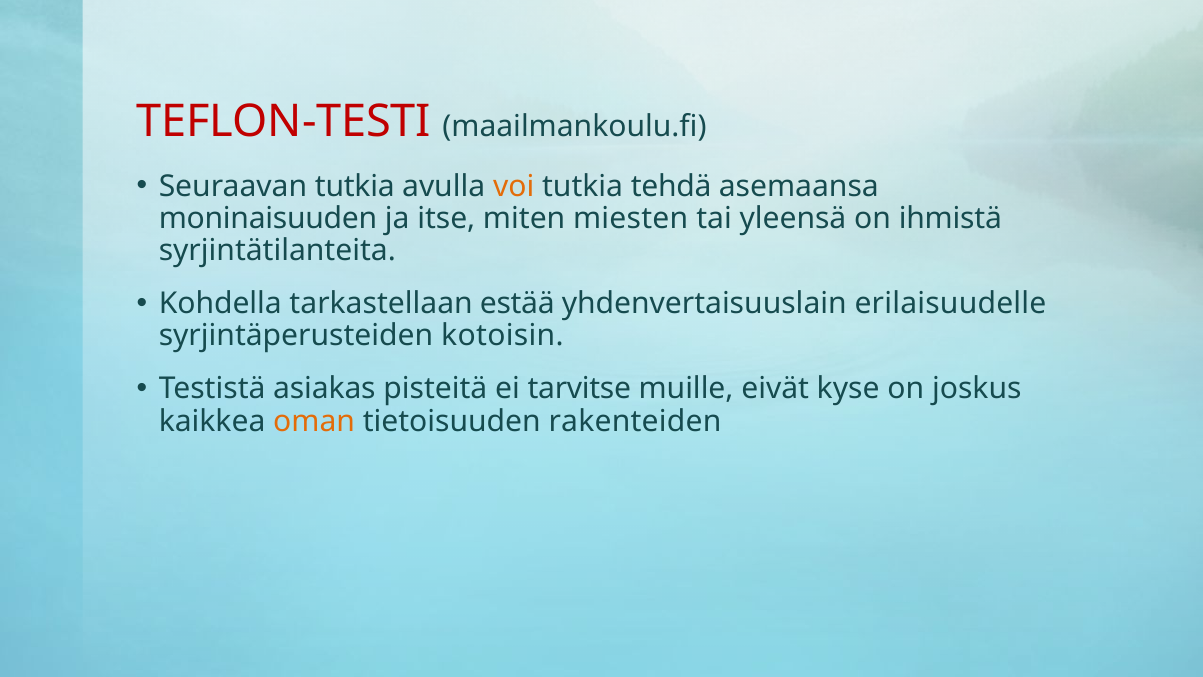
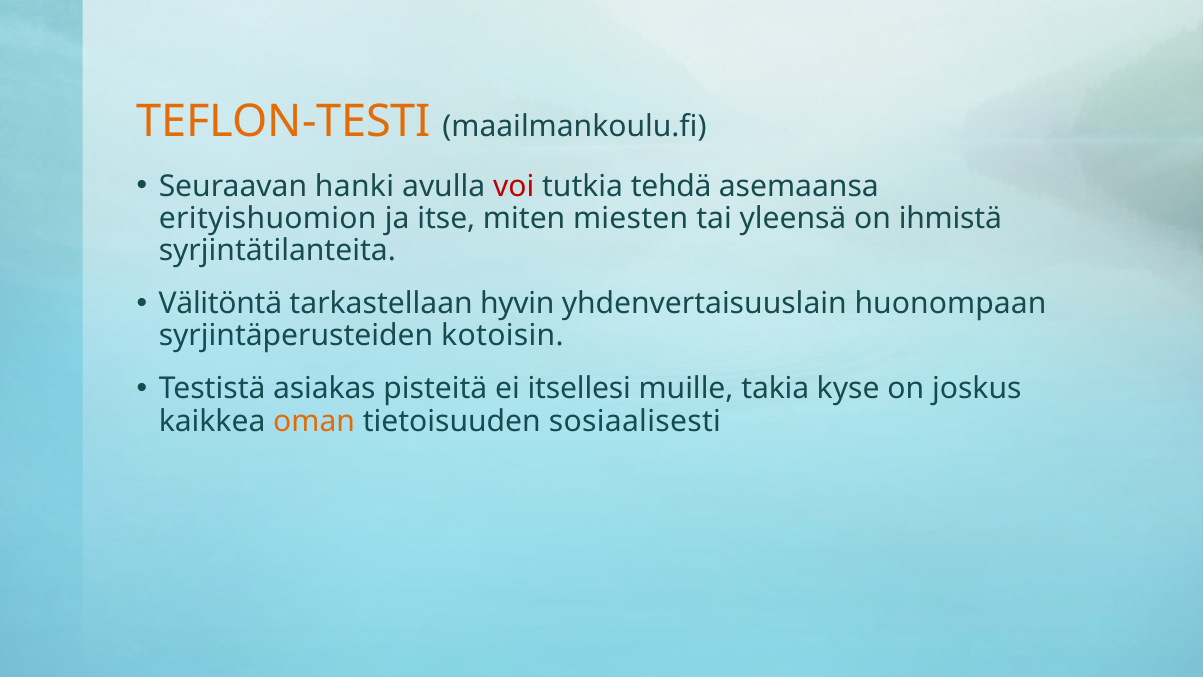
TEFLON-TESTI colour: red -> orange (284, 121)
Seuraavan tutkia: tutkia -> hanki (355, 186)
voi colour: orange -> red (514, 186)
moninaisuuden: moninaisuuden -> erityishuomion (268, 219)
Kohdella: Kohdella -> Välitöntä (220, 304)
estää: estää -> hyvin (517, 304)
erilaisuudelle: erilaisuudelle -> huonompaan (951, 304)
tarvitse: tarvitse -> itsellesi (579, 389)
eivät: eivät -> takia (775, 389)
rakenteiden: rakenteiden -> sosiaalisesti (635, 421)
